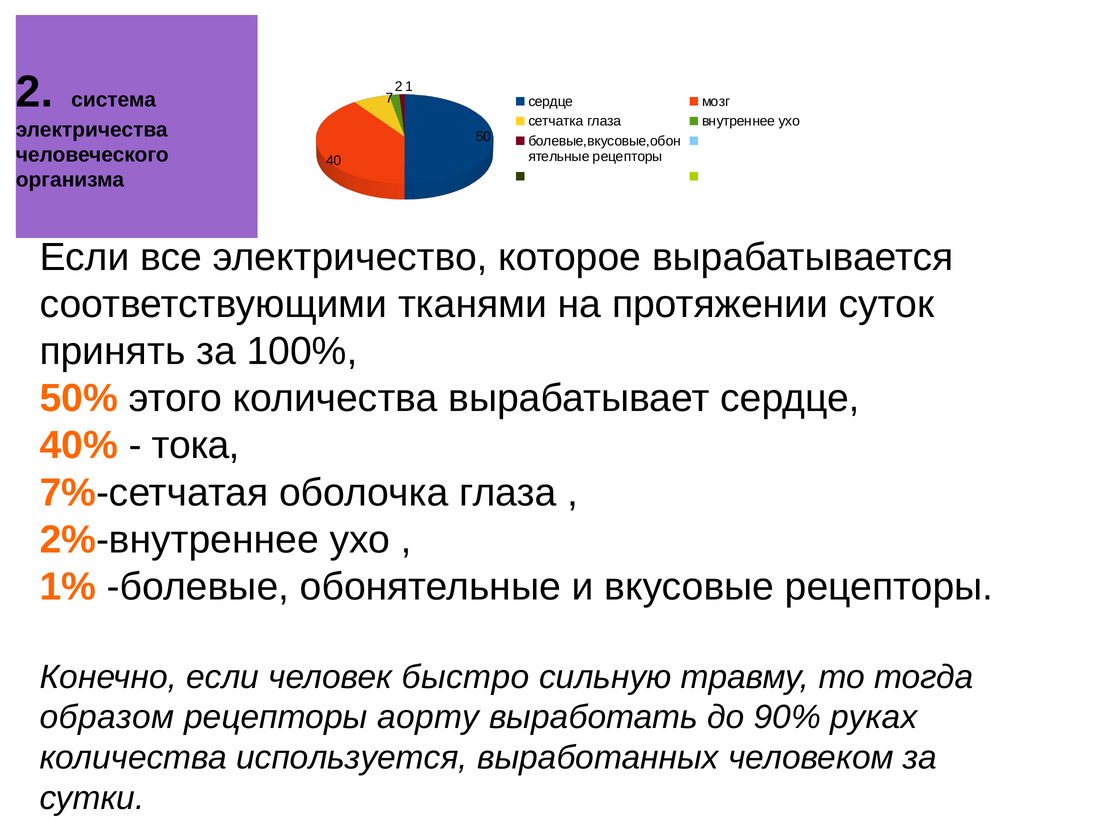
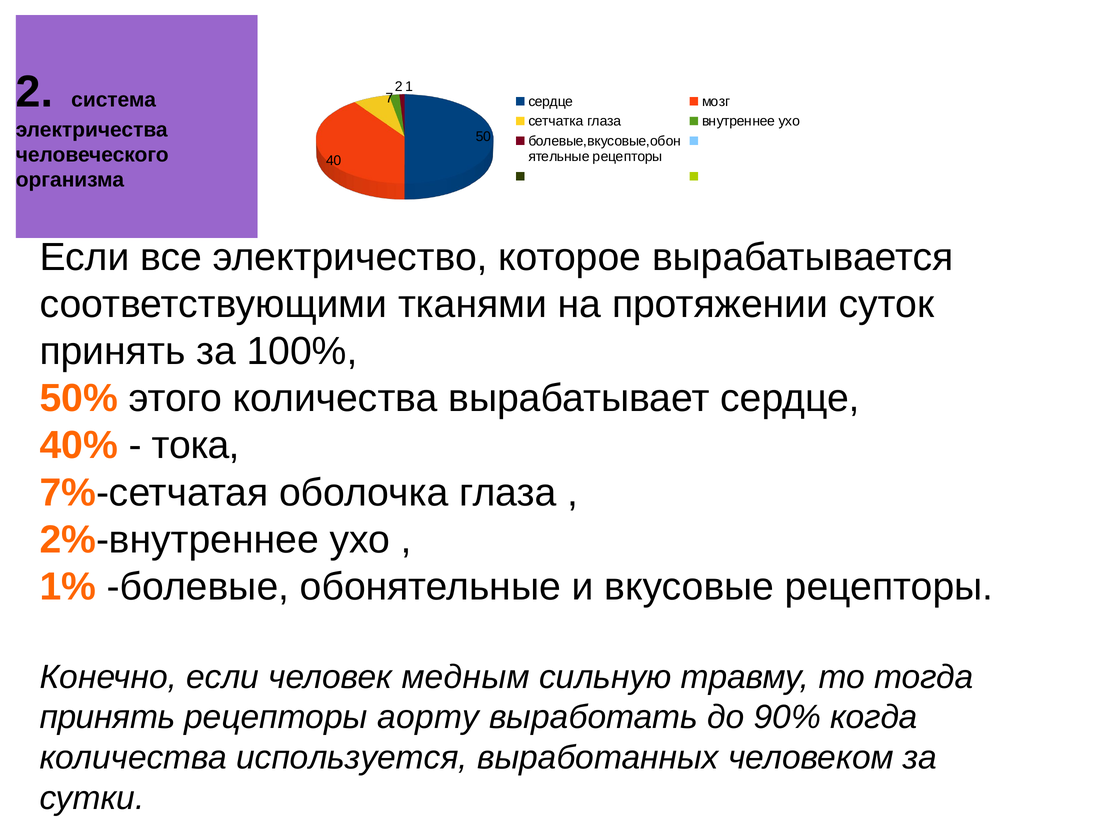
быстро: быстро -> медным (466, 677)
образом: образом -> принять (107, 717)
руках: руках -> когда (874, 717)
